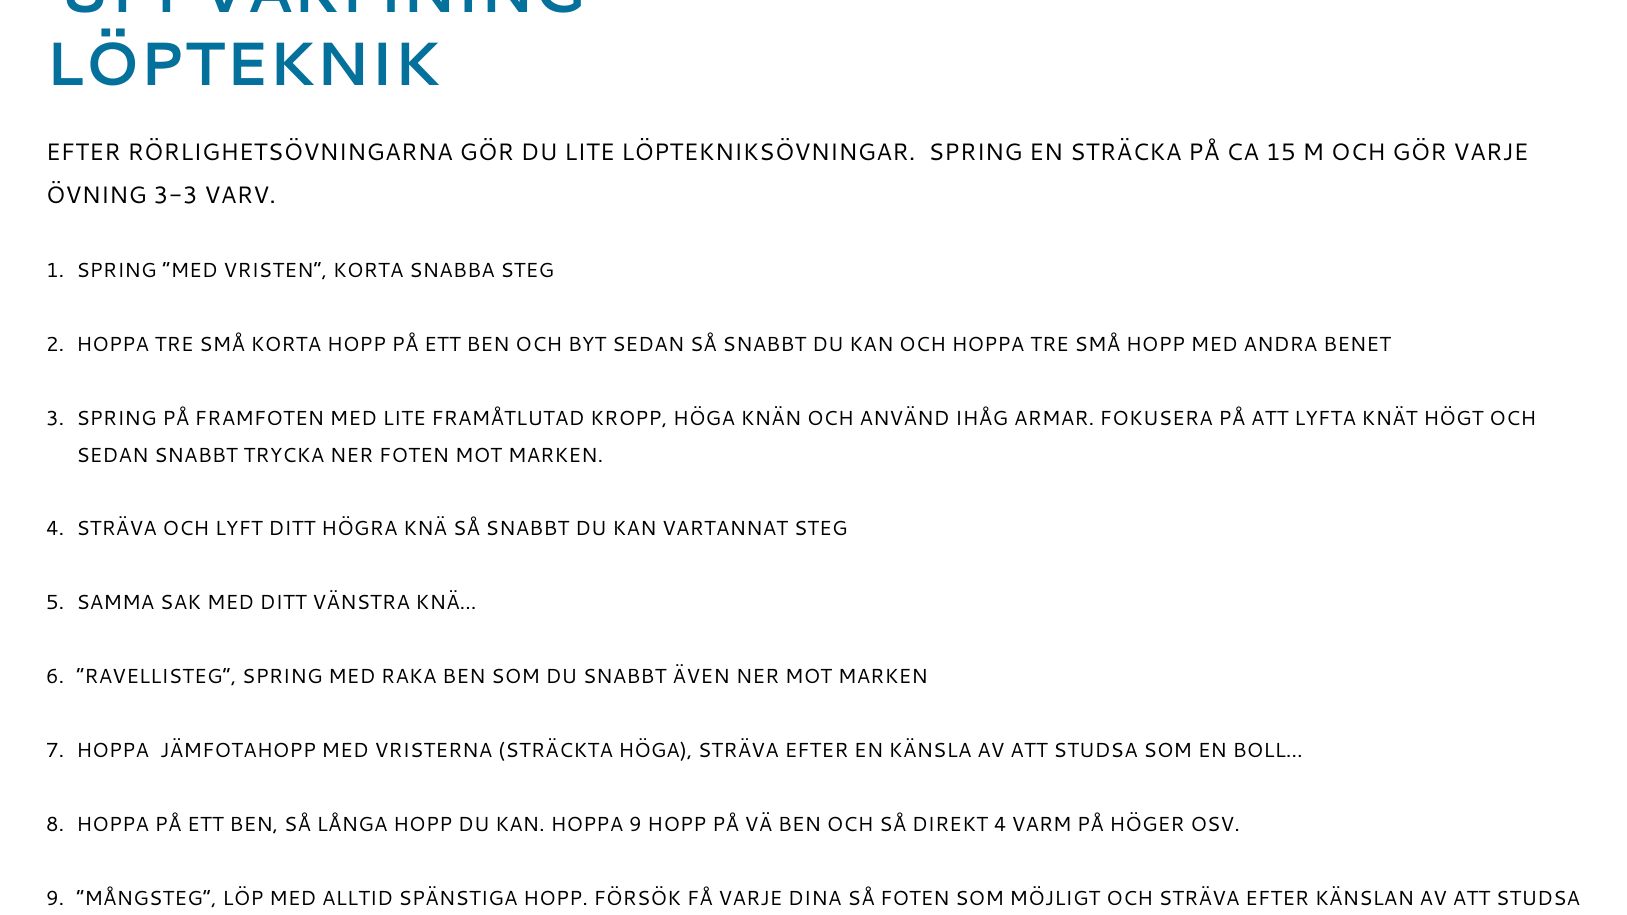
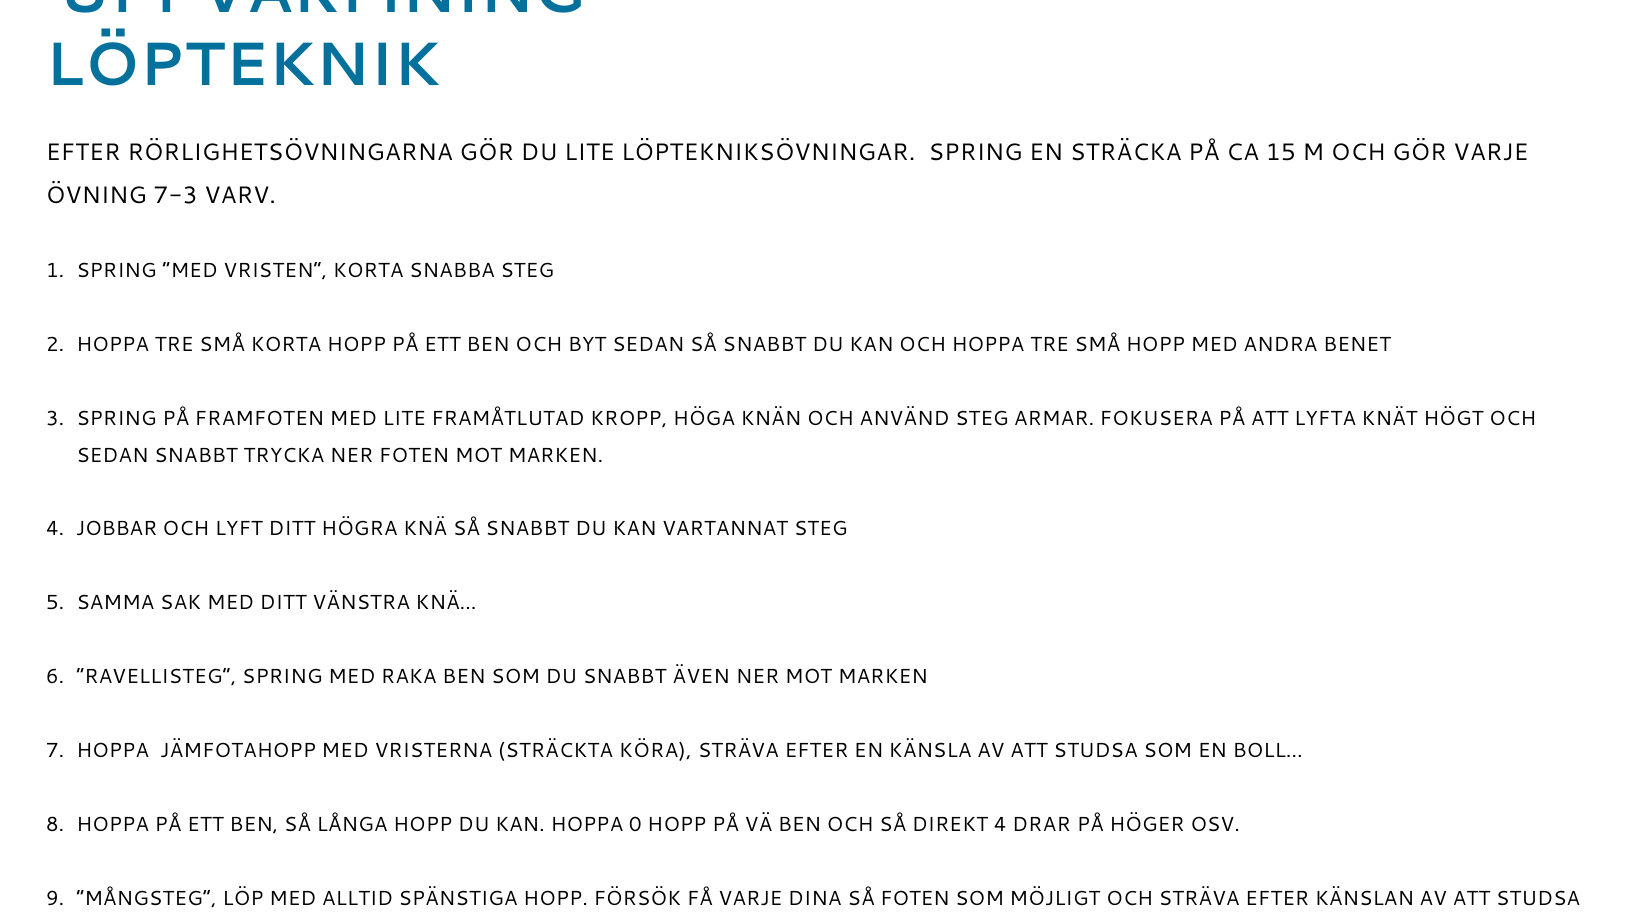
3-3: 3-3 -> 7-3 (176, 195)
ANVÄND IHÅG: IHÅG -> STEG (982, 419)
4 STRÄVA: STRÄVA -> JOBBAR (117, 529)
STRÄCKTA HÖGA: HÖGA -> KÖRA (655, 751)
HOPPA 9: 9 -> 0 (635, 825)
VARM: VARM -> DRAR (1041, 825)
